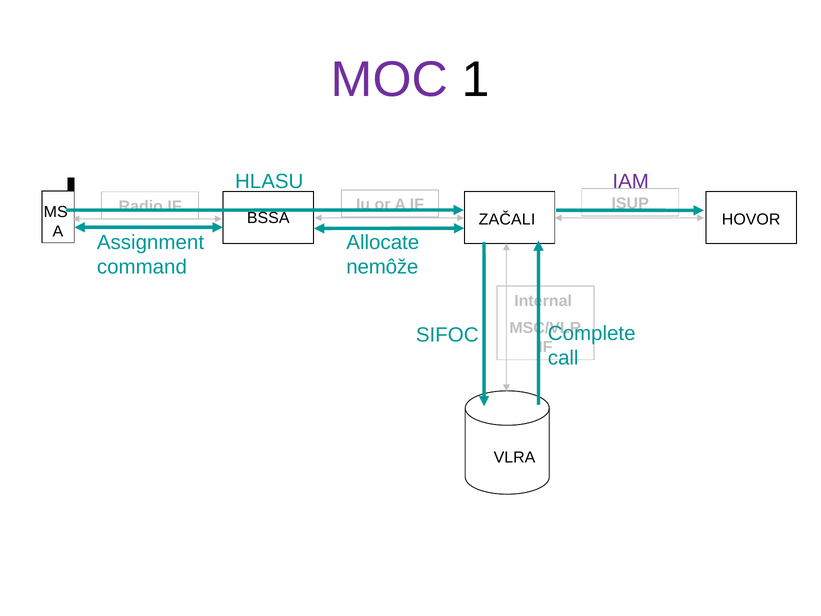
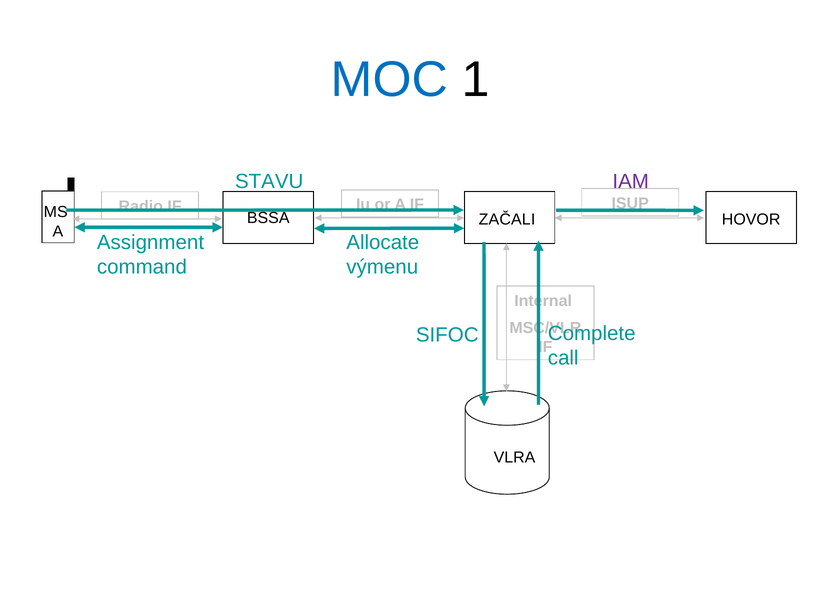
MOC colour: purple -> blue (389, 79)
HLASU: HLASU -> STAVU (269, 181)
nemôže: nemôže -> výmenu (382, 267)
